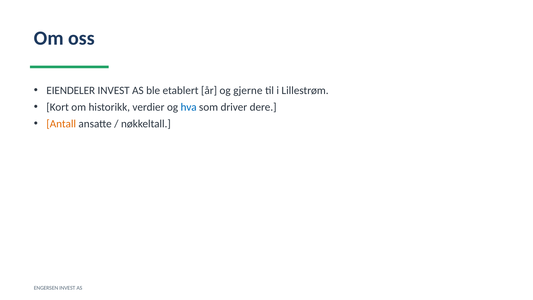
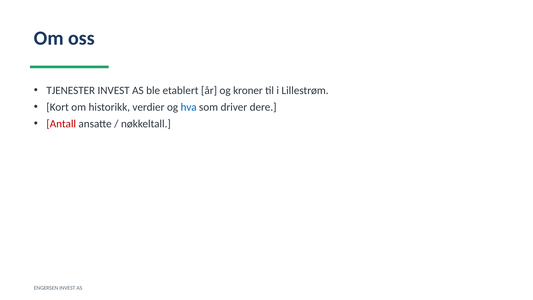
EIENDELER: EIENDELER -> TJENESTER (71, 90)
gjerne: gjerne -> kroner (248, 90)
Antall colour: orange -> red (61, 124)
